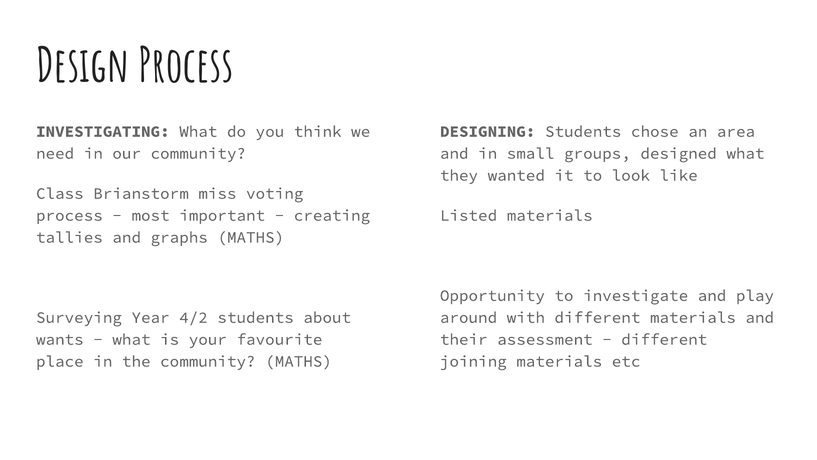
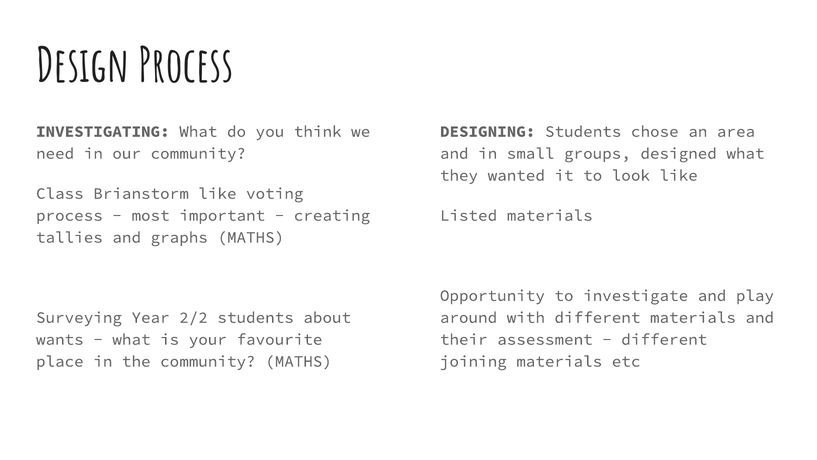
Brianstorm miss: miss -> like (217, 193)
4/2: 4/2 -> 2/2 (194, 317)
